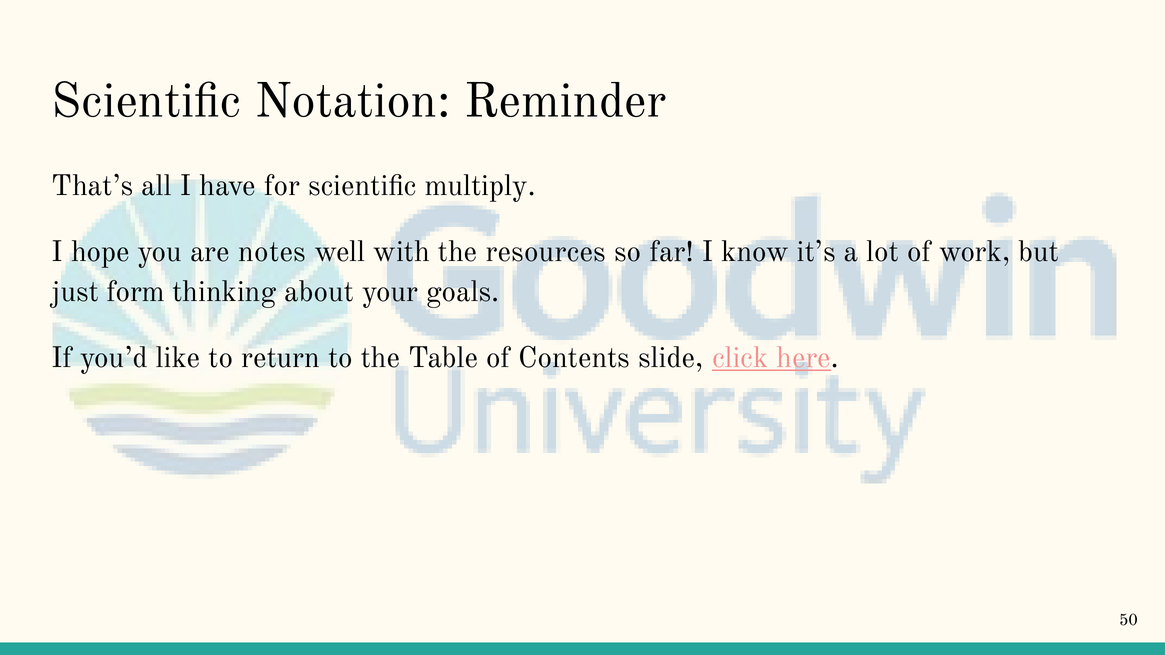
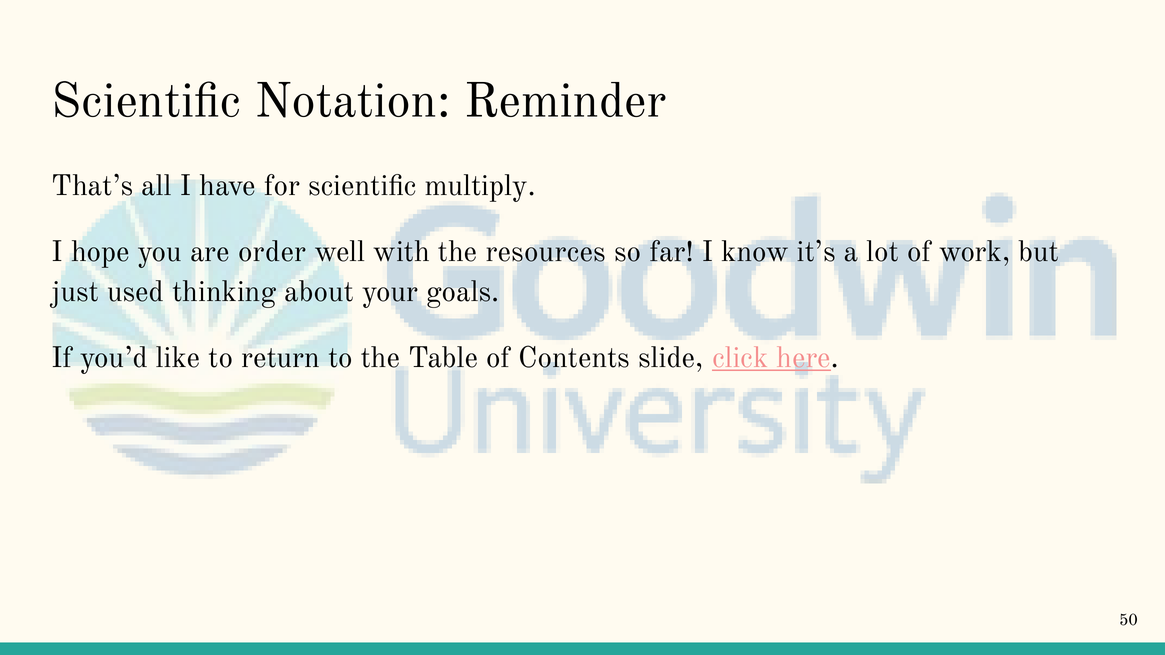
notes: notes -> order (272, 252)
form: form -> used (136, 292)
